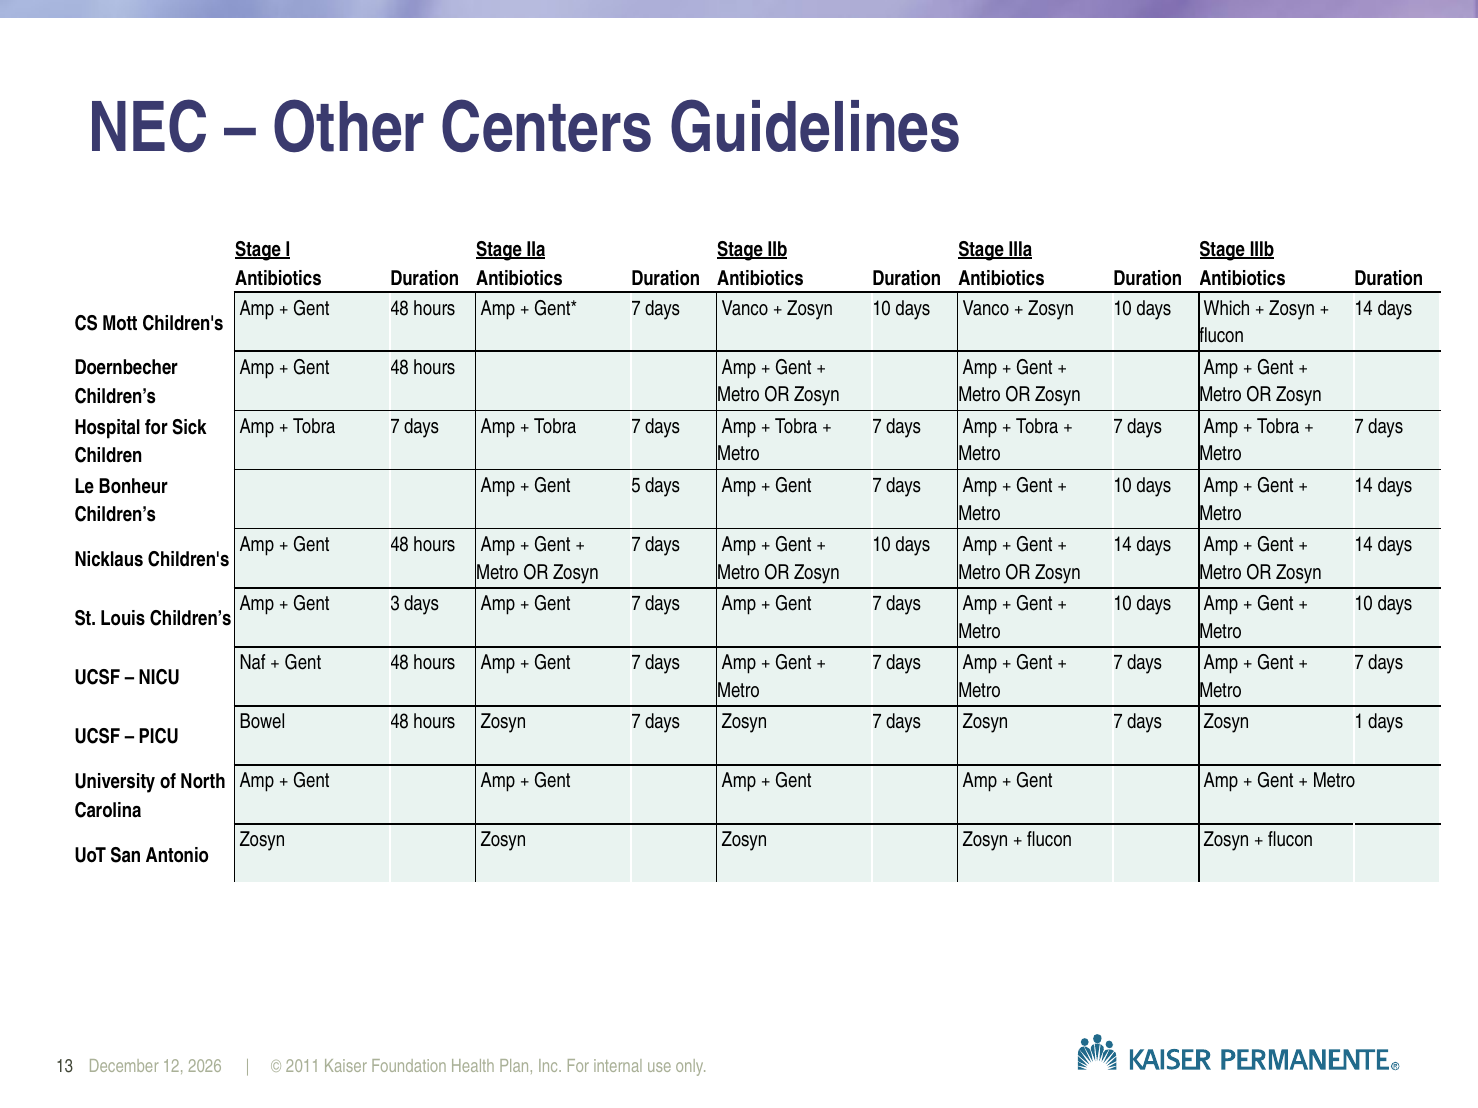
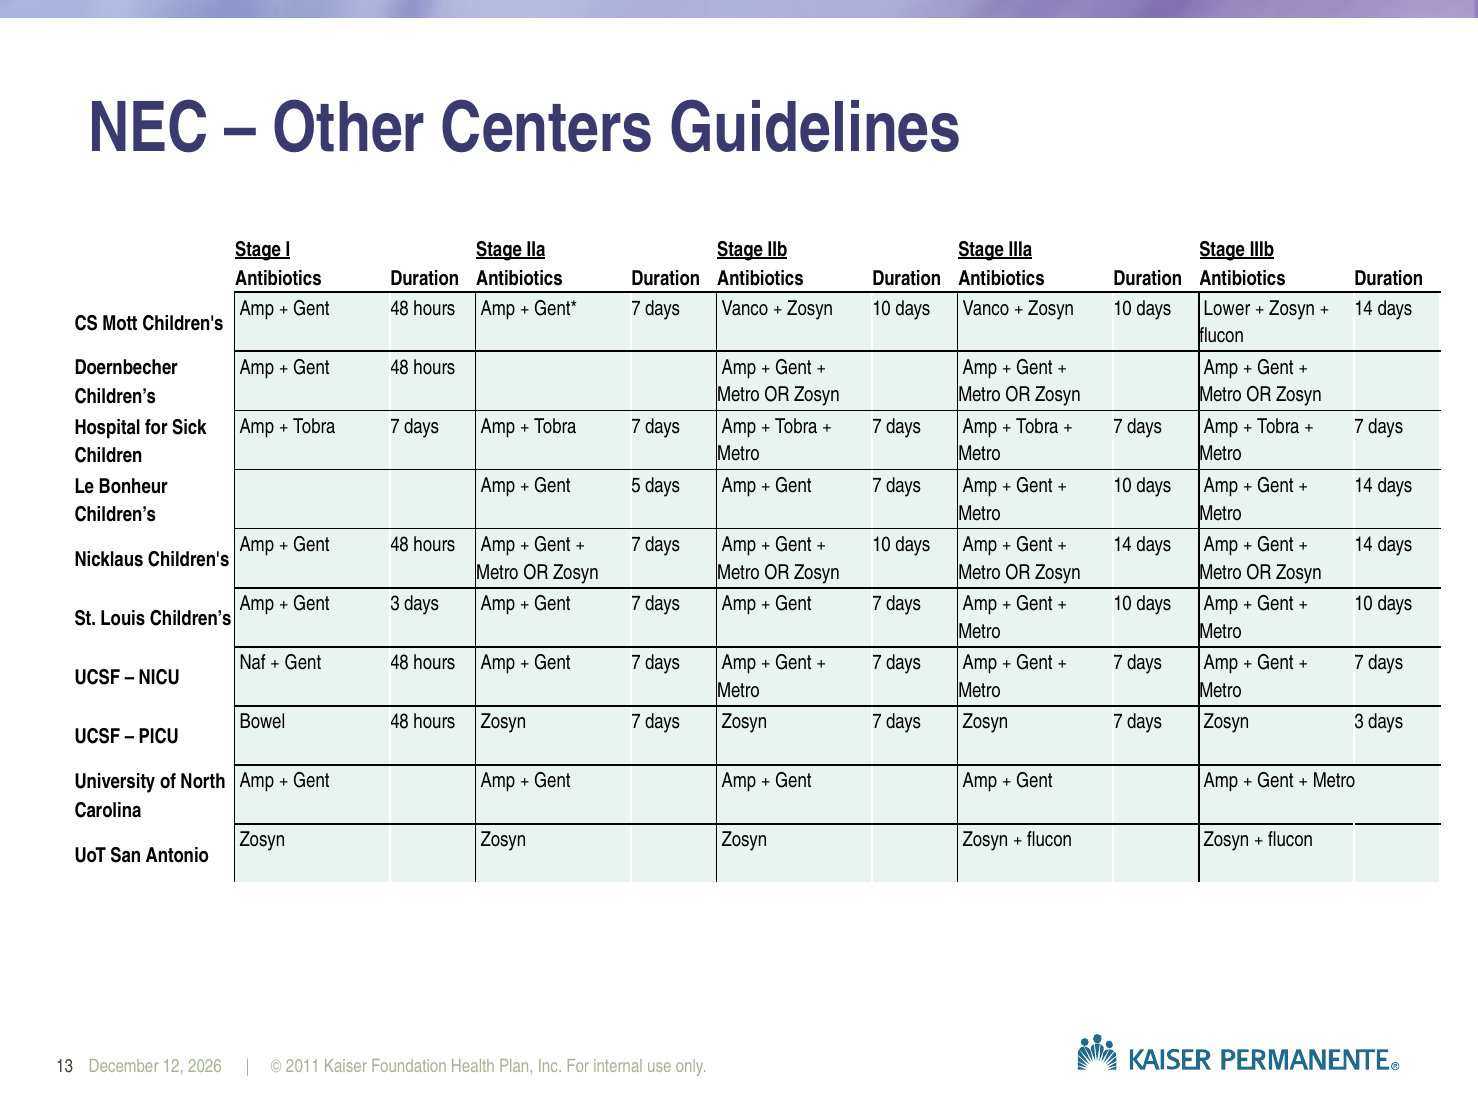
Which: Which -> Lower (1227, 308)
Zosyn 1: 1 -> 3 (1359, 722)
